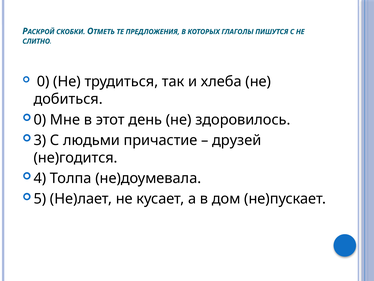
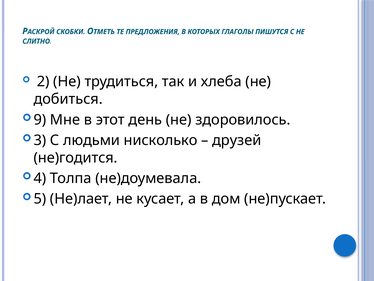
0: 0 -> 2 (43, 82)
0: 0 -> 9 (40, 119)
причастие: причастие -> нисколько (161, 140)
